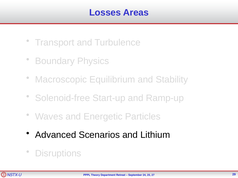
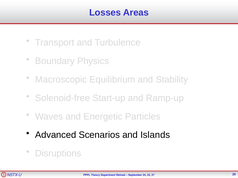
Lithium: Lithium -> Islands (155, 135)
